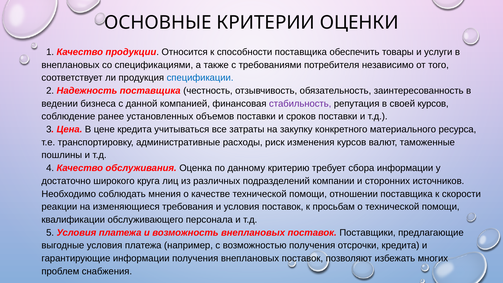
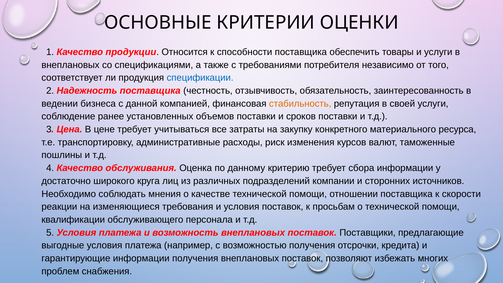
стабильность colour: purple -> orange (300, 104)
своей курсов: курсов -> услуги (433, 104)
цене кредита: кредита -> требует (135, 129)
